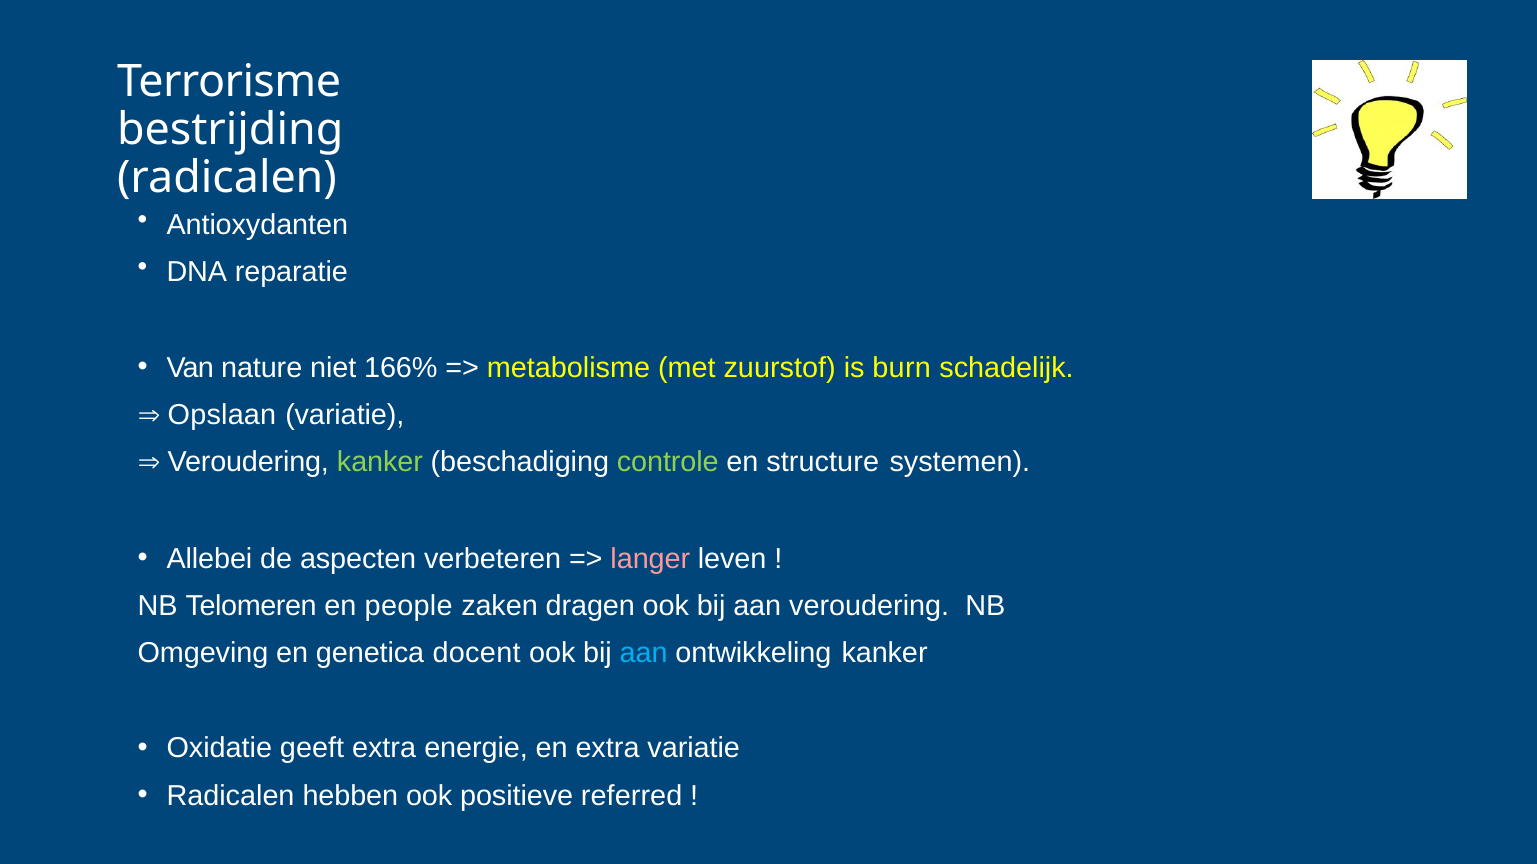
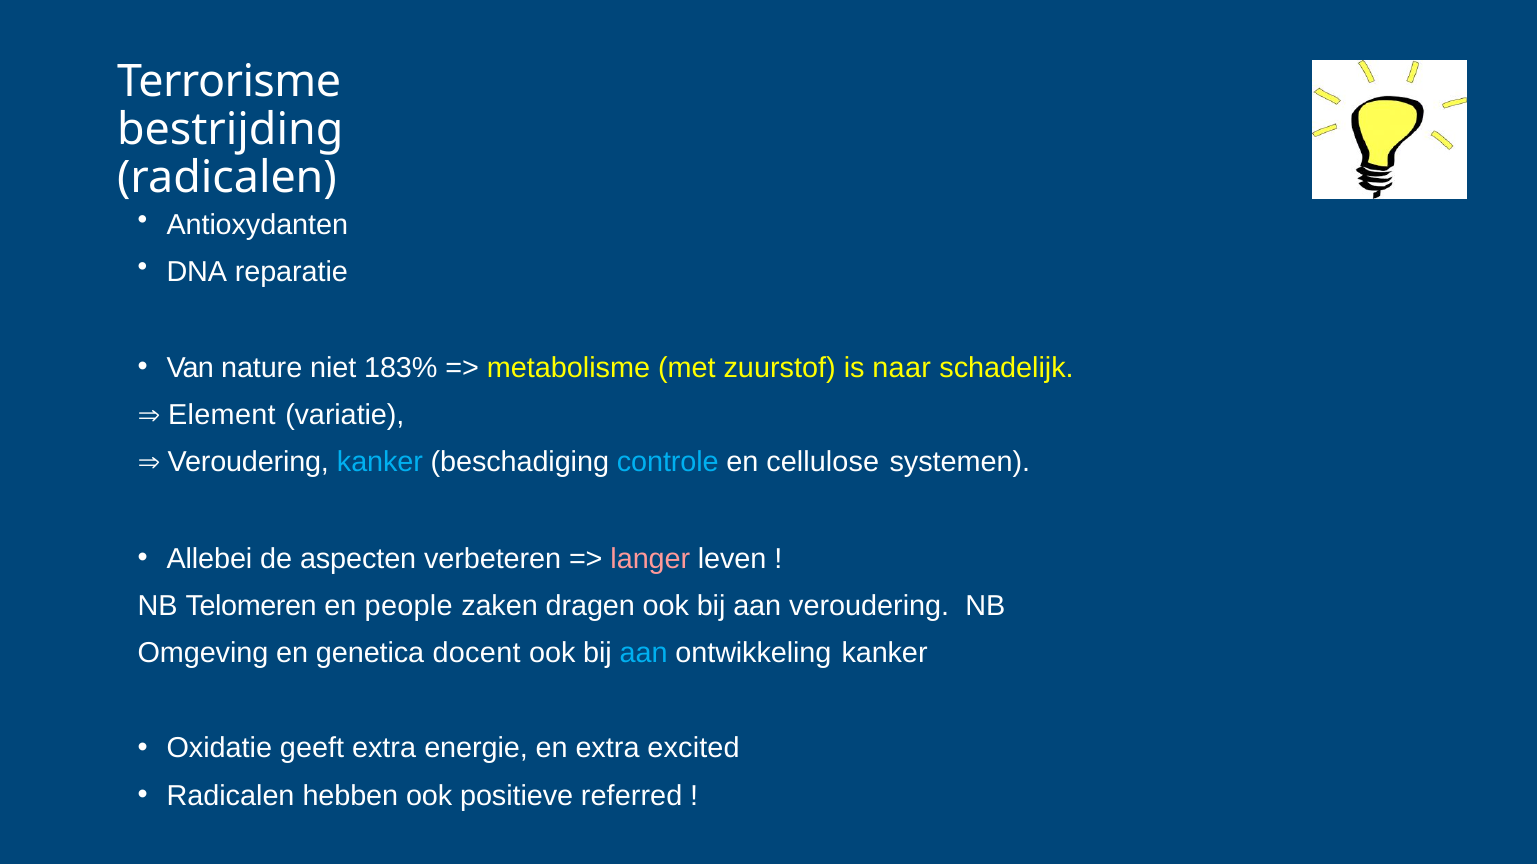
166%: 166% -> 183% (401, 368)
burn: burn -> naar (902, 368)
Opslaan: Opslaan -> Element (222, 415)
kanker colour: light green -> light blue (380, 462)
controle colour: light green -> light blue (668, 462)
structure: structure -> cellulose (823, 462)
extra variatie: variatie -> excited (694, 749)
